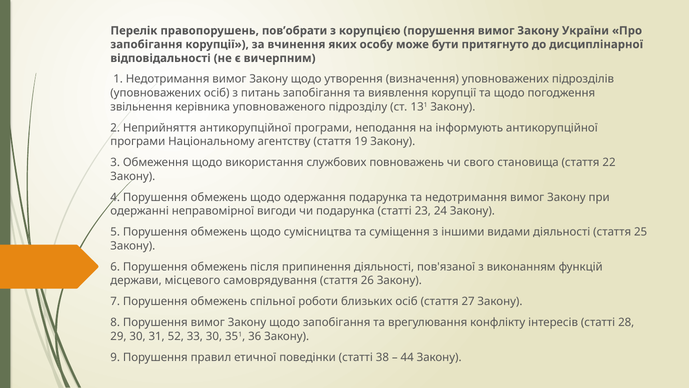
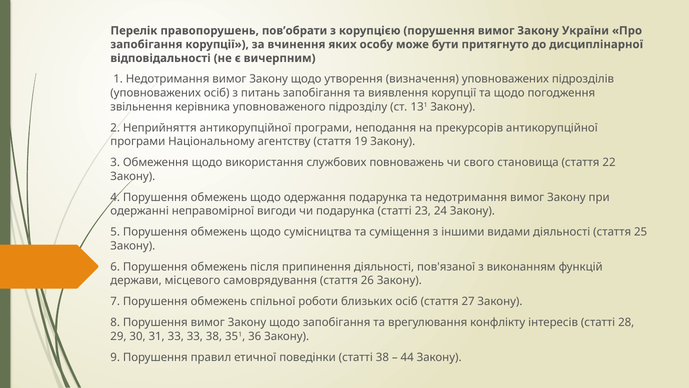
інформують: інформують -> прекурсорів (469, 128)
31 52: 52 -> 33 (176, 336)
33 30: 30 -> 38 (214, 336)
